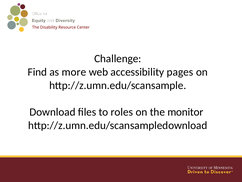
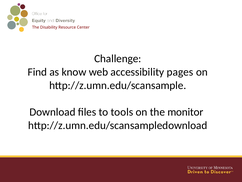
more: more -> know (74, 72)
roles: roles -> tools (122, 112)
